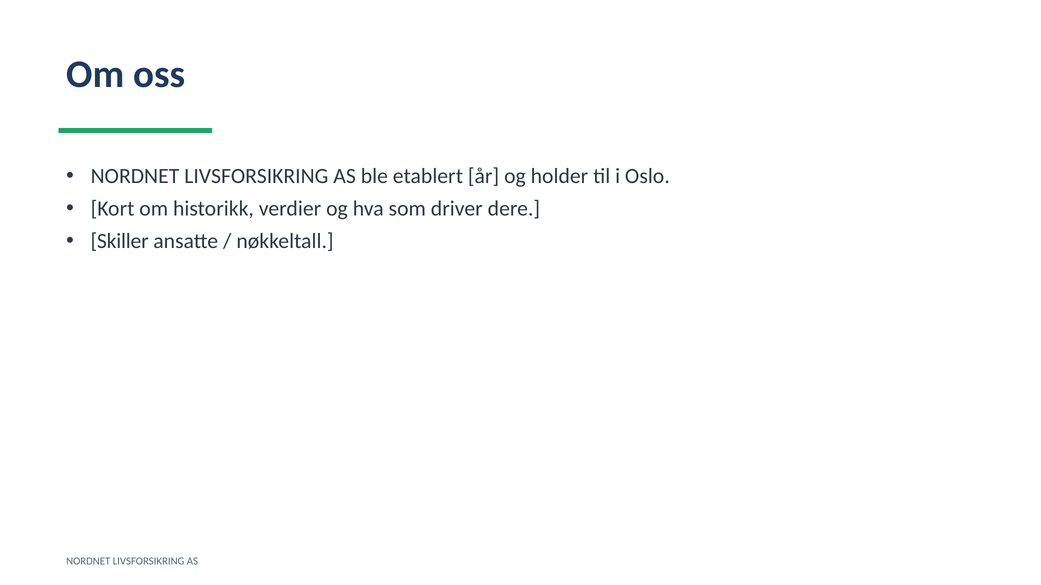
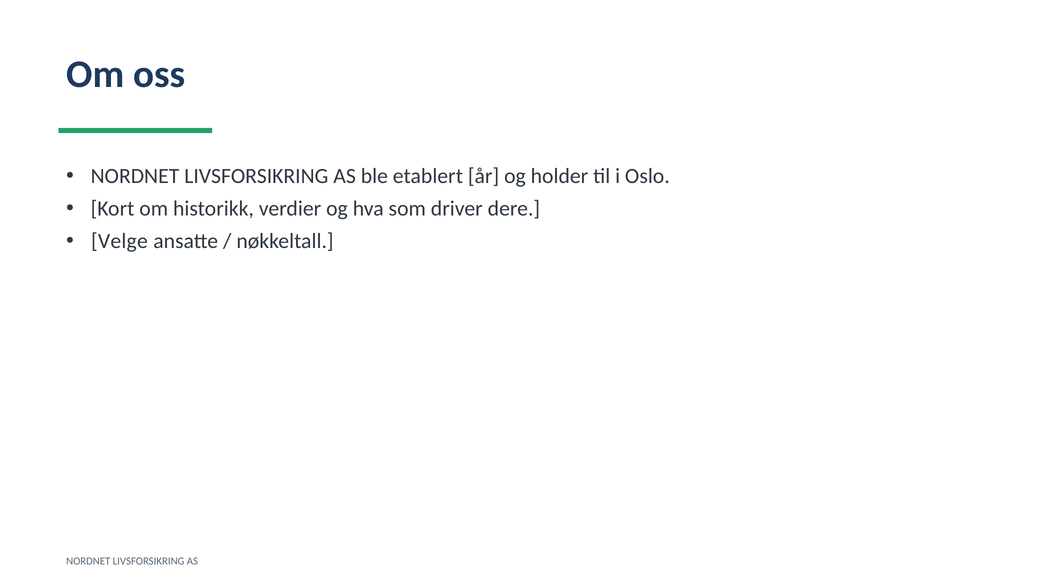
Skiller: Skiller -> Velge (119, 241)
